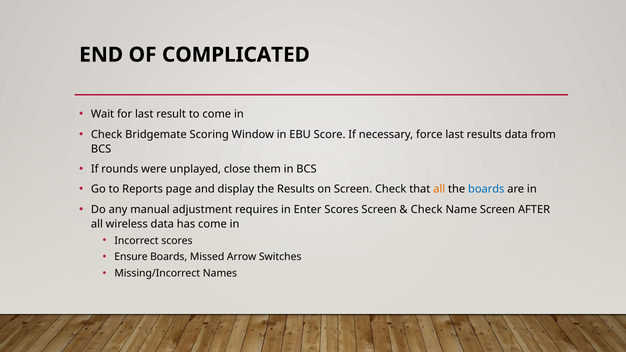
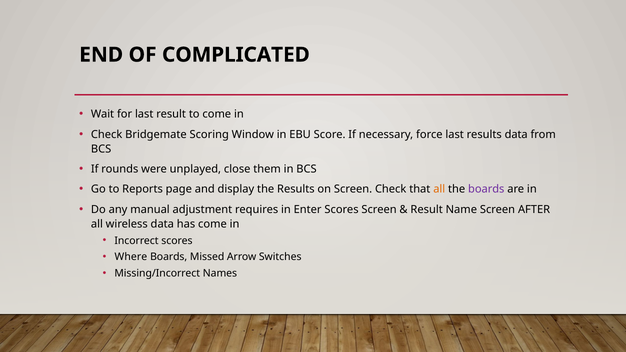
boards colour: blue -> purple (486, 189)
Check: Check -> Result (427, 210)
Ensure: Ensure -> Where (131, 257)
